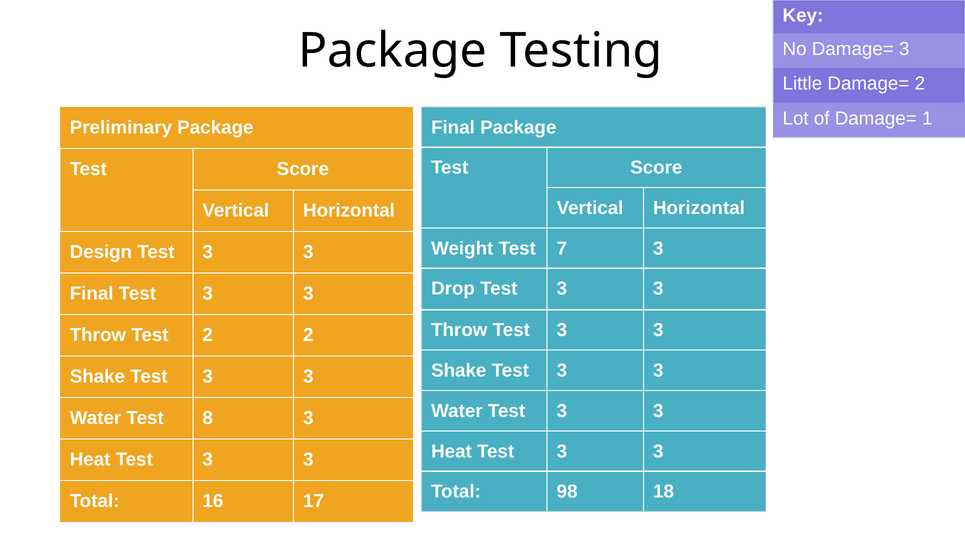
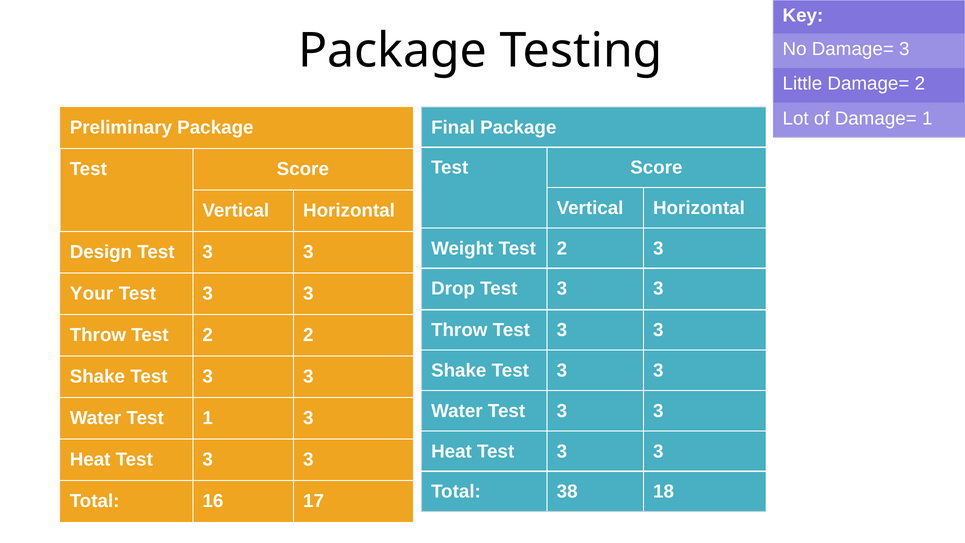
Weight Test 7: 7 -> 2 (562, 248)
Final: Final -> Your (92, 293)
Test 8: 8 -> 1 (208, 418)
98: 98 -> 38 (567, 492)
